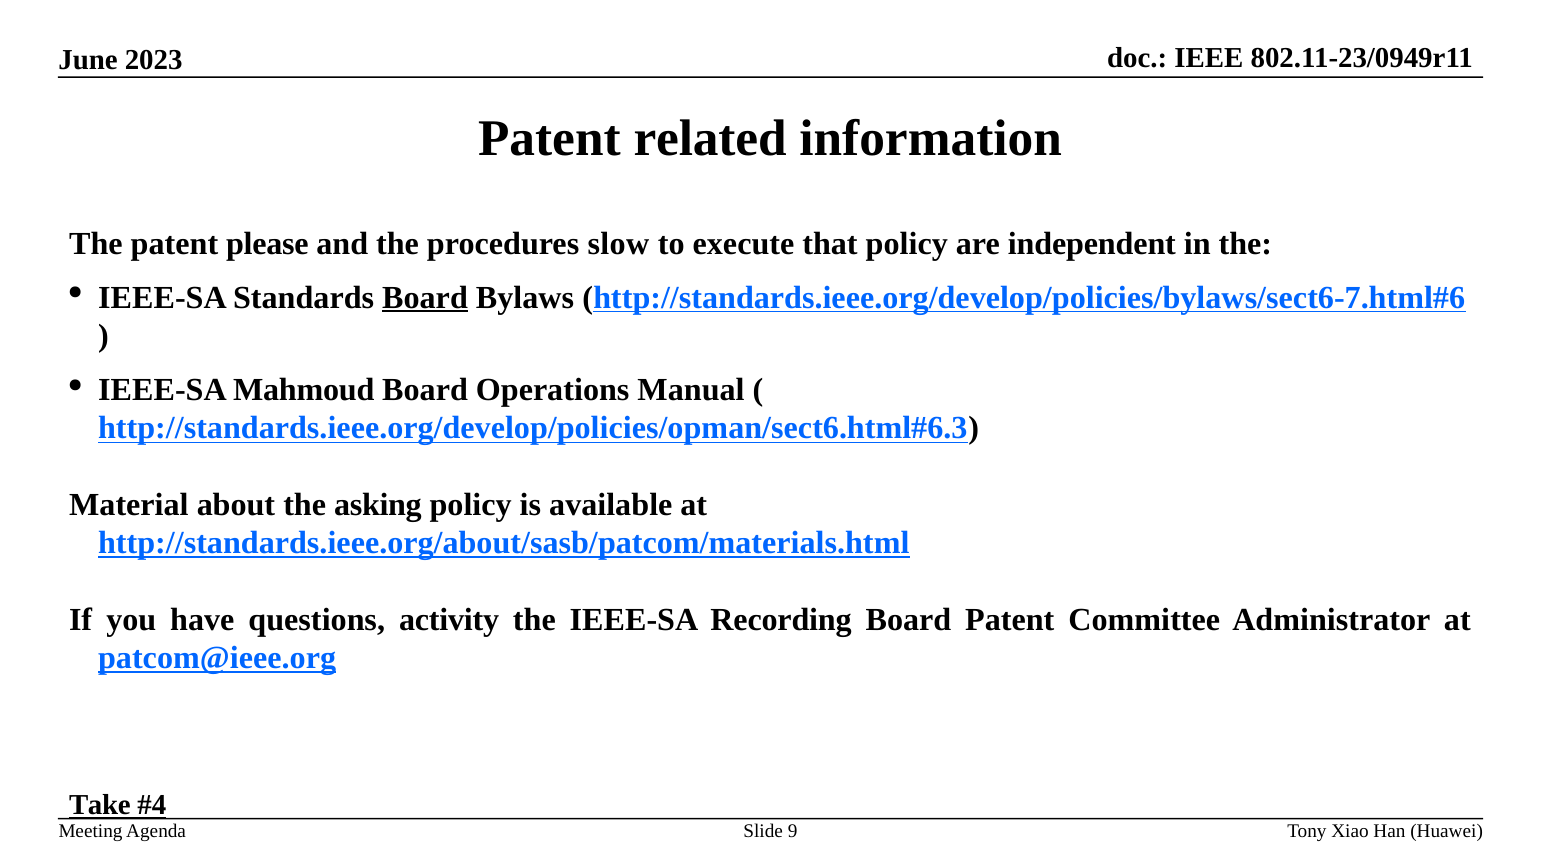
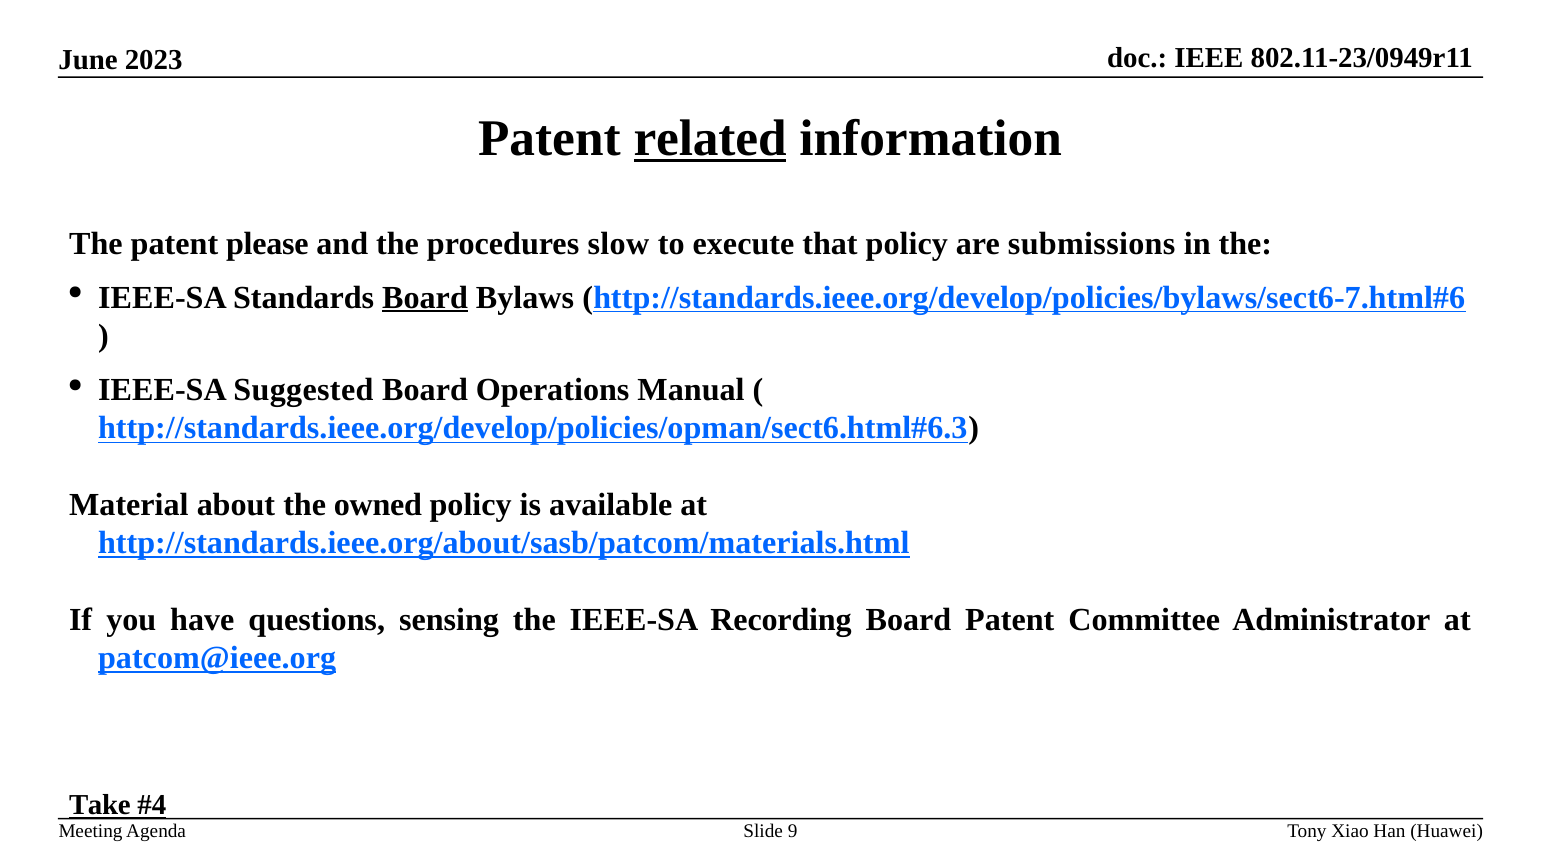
related underline: none -> present (710, 138)
independent: independent -> submissions (1092, 244)
Mahmoud: Mahmoud -> Suggested (303, 390)
asking: asking -> owned (378, 504)
activity: activity -> sensing (449, 619)
